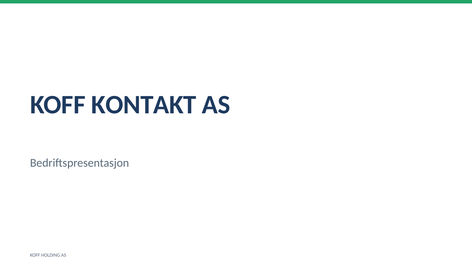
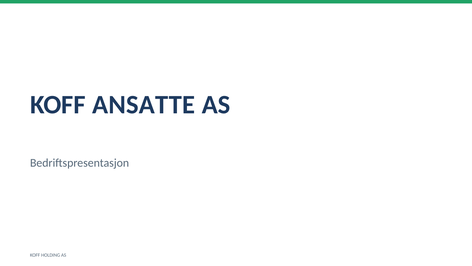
KONTAKT: KONTAKT -> ANSATTE (144, 105)
